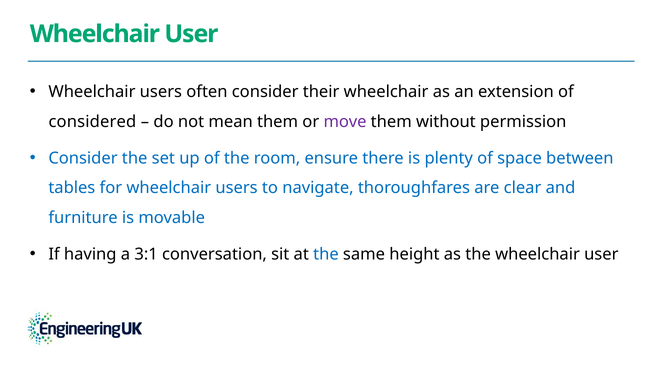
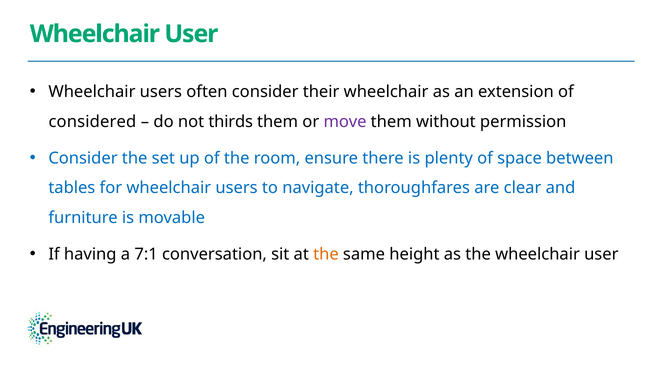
mean: mean -> thirds (231, 122)
3:1: 3:1 -> 7:1 (146, 255)
the colour: blue -> orange (326, 255)
